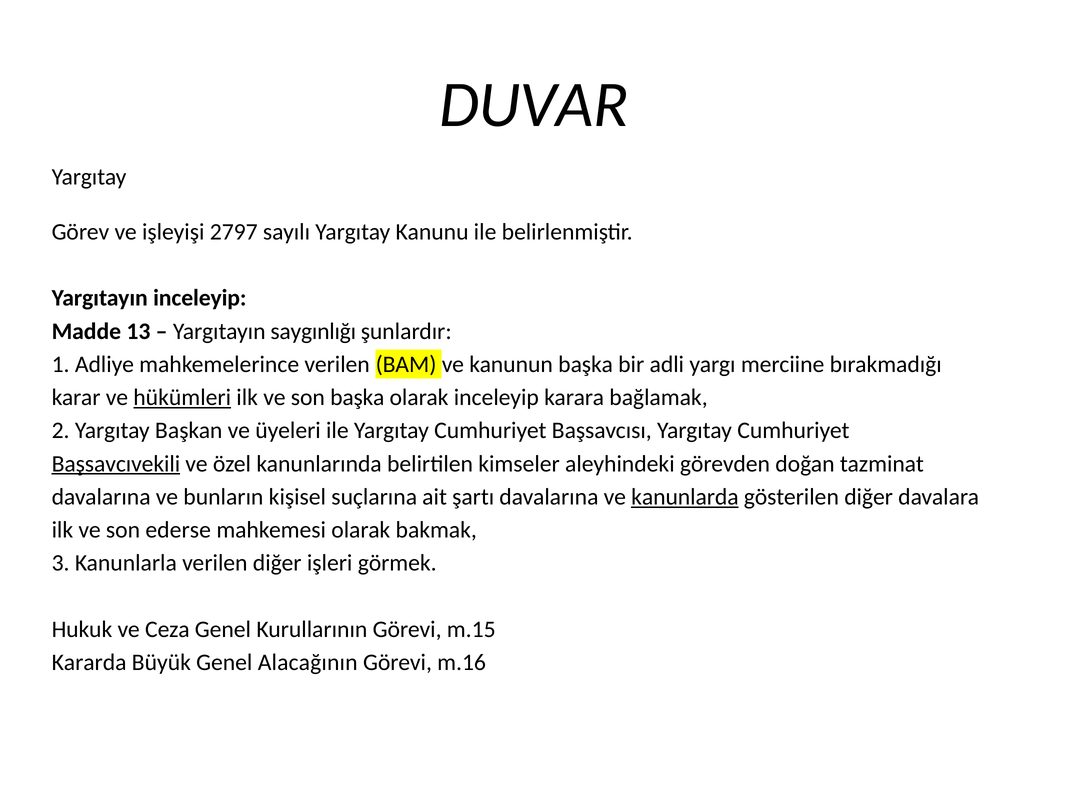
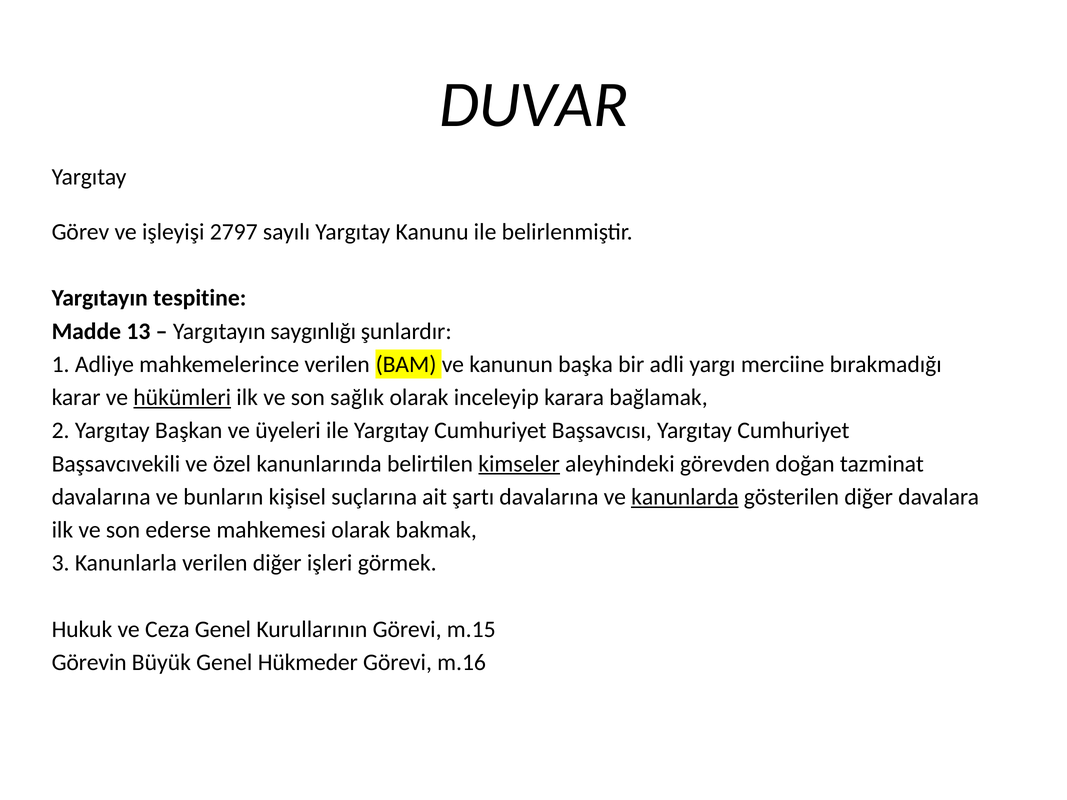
Yargıtayın inceleyip: inceleyip -> tespitine (200, 298)
son başka: başka -> sağlık (357, 398)
Başsavcıvekili underline: present -> none (116, 464)
kimseler underline: none -> present (519, 464)
Kararda: Kararda -> Görevin (89, 663)
Alacağının: Alacağının -> Hükmeder (308, 663)
